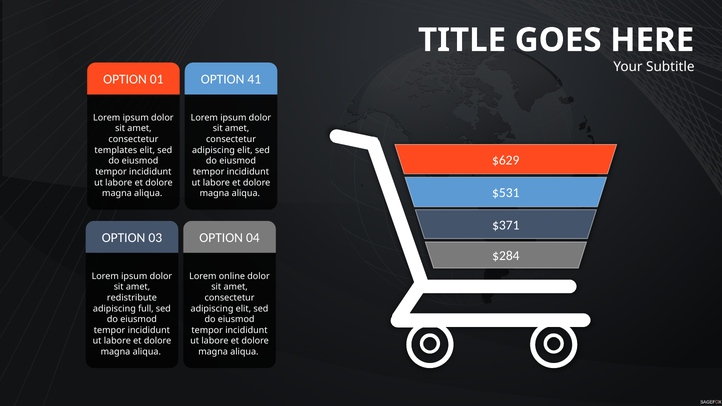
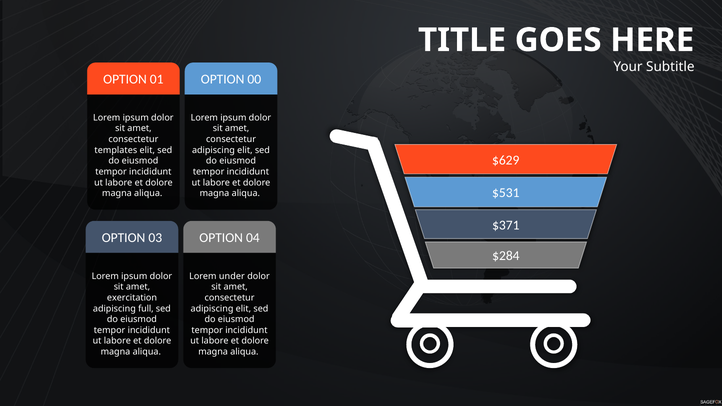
41: 41 -> 00 (254, 80)
online: online -> under (232, 276)
redistribute: redistribute -> exercitation (132, 298)
